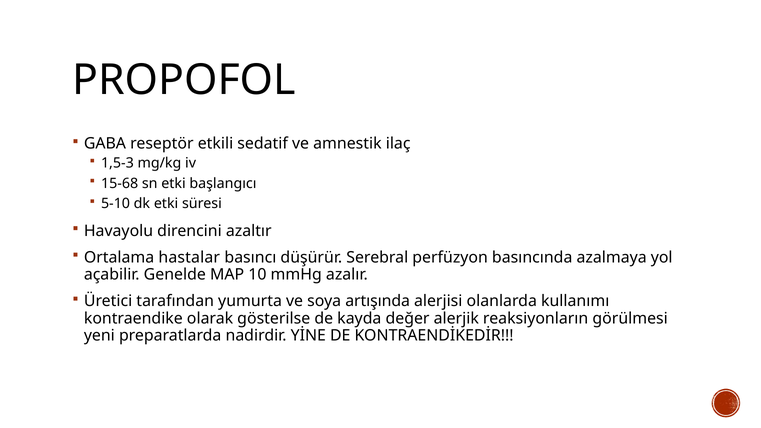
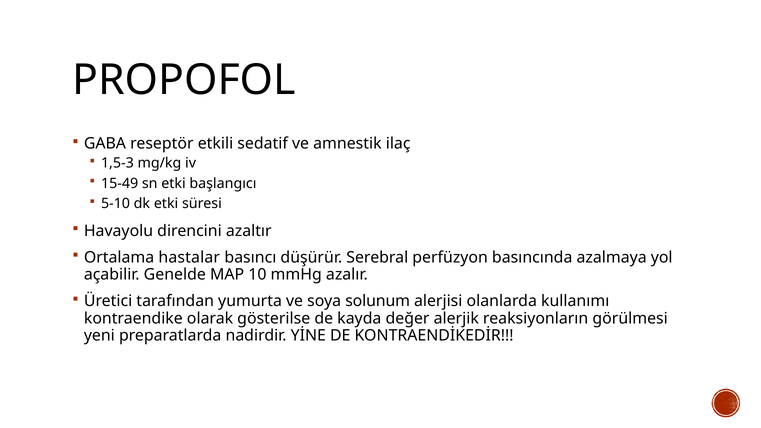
15-68: 15-68 -> 15-49 (120, 183)
artışında: artışında -> solunum (378, 301)
